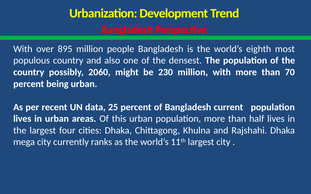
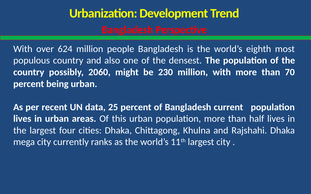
895: 895 -> 624 (65, 49)
